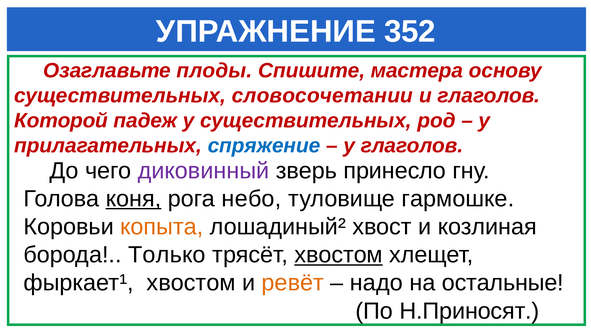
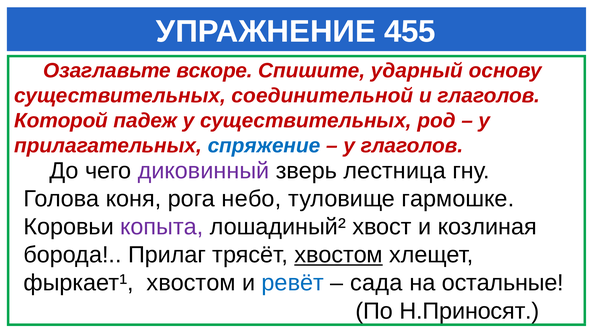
352: 352 -> 455 (410, 31)
плоды: плоды -> вскоре (215, 71)
мастера: мастера -> ударный (417, 71)
словосочетании: словосочетании -> соединительной (322, 96)
принесло: принесло -> лестница (395, 171)
коня underline: present -> none (133, 199)
копыта colour: orange -> purple (162, 227)
Только: Только -> Прилаг (167, 255)
ревёт colour: orange -> blue (293, 283)
надо: надо -> сада (376, 283)
